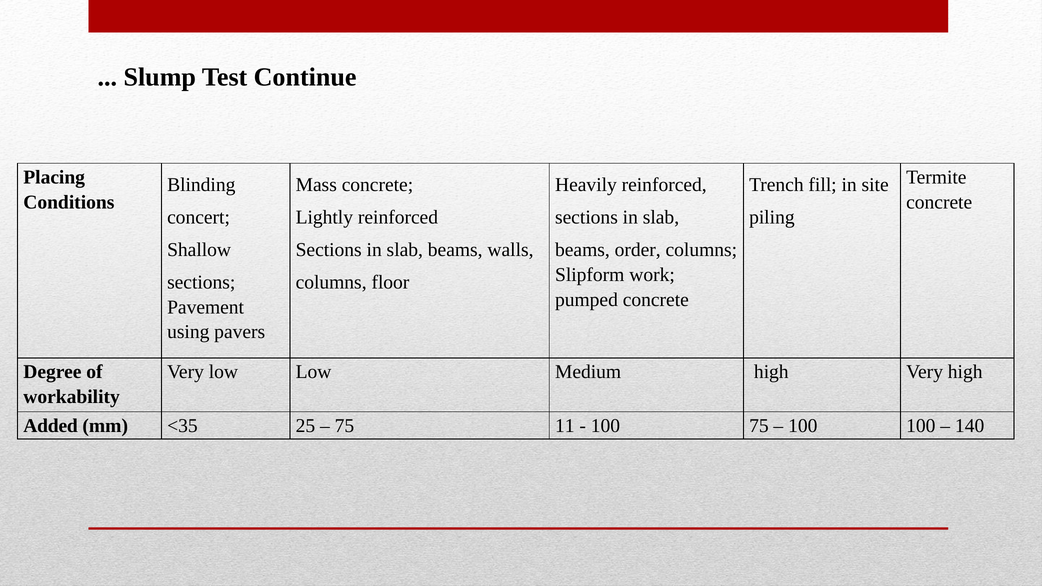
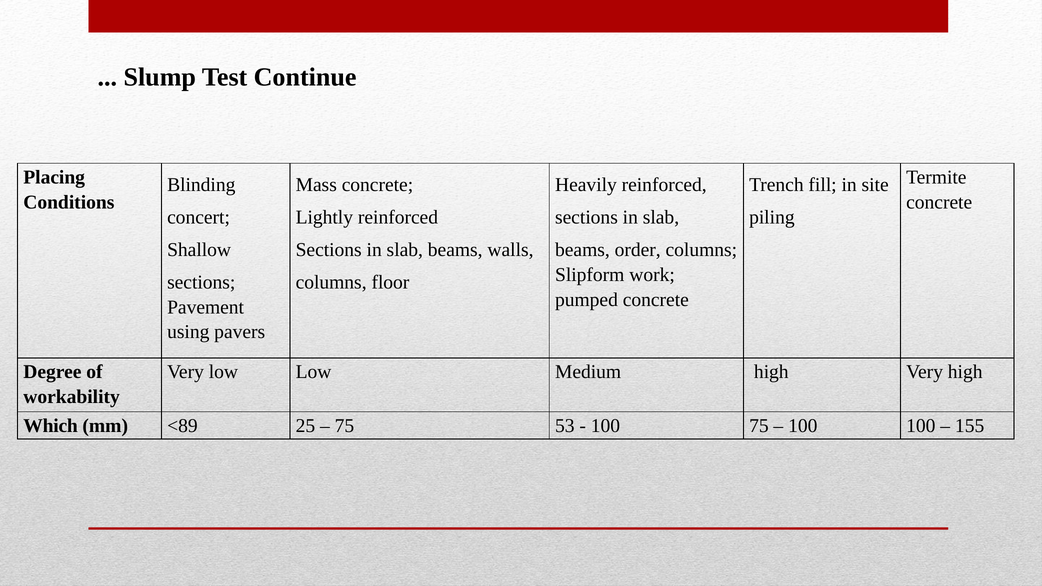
Added: Added -> Which (51, 426)
<35: <35 -> <89 (182, 426)
11: 11 -> 53 (565, 426)
140: 140 -> 155 (970, 426)
